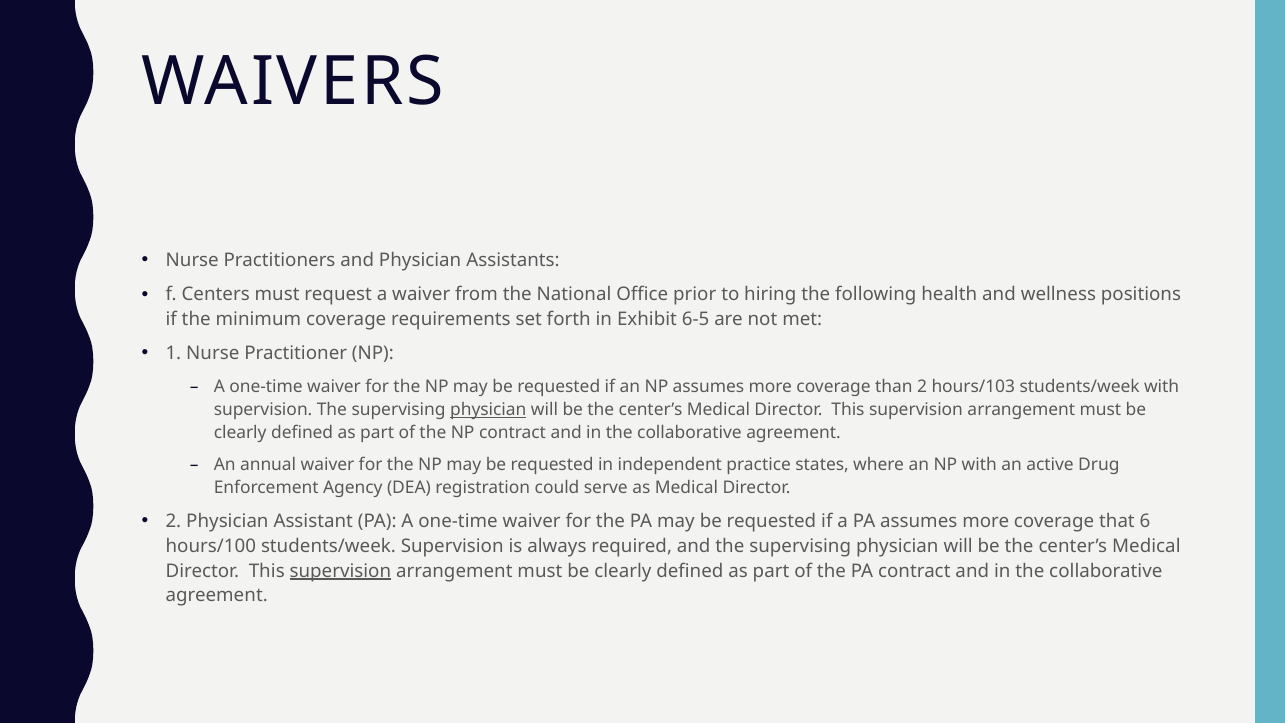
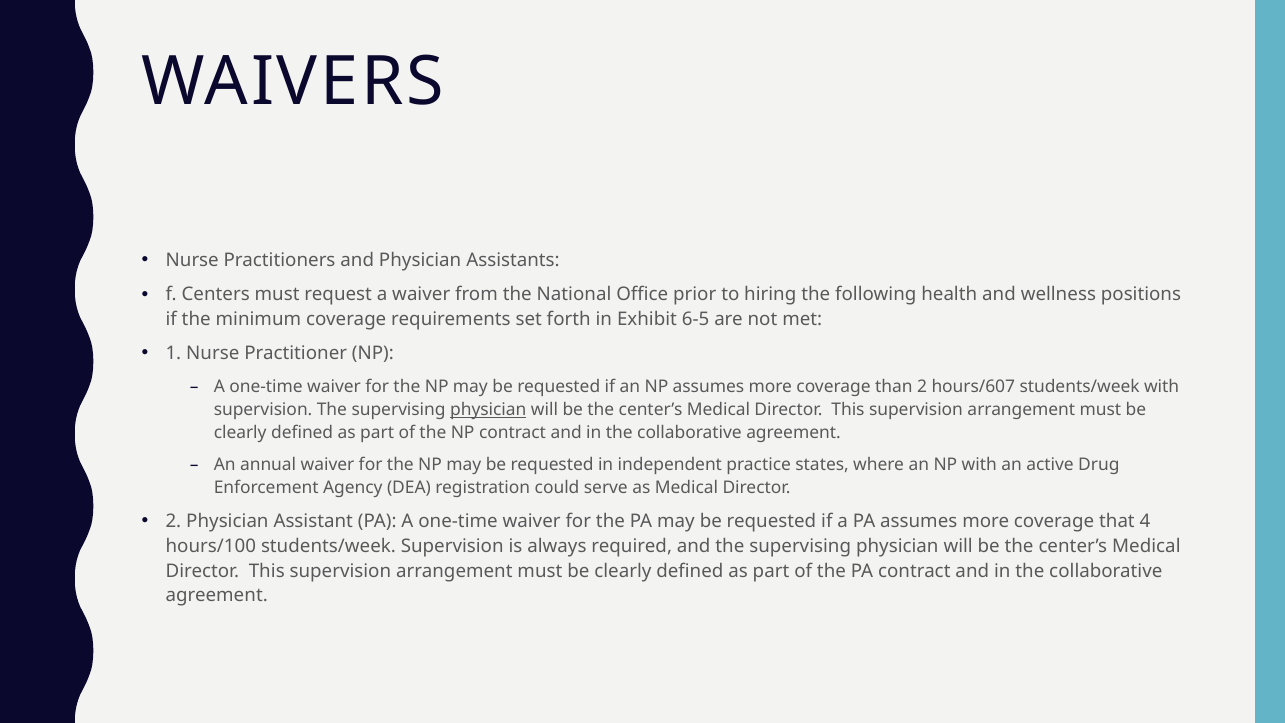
hours/103: hours/103 -> hours/607 (973, 387)
6: 6 -> 4 (1145, 521)
supervision underline: present -> none (340, 571)
